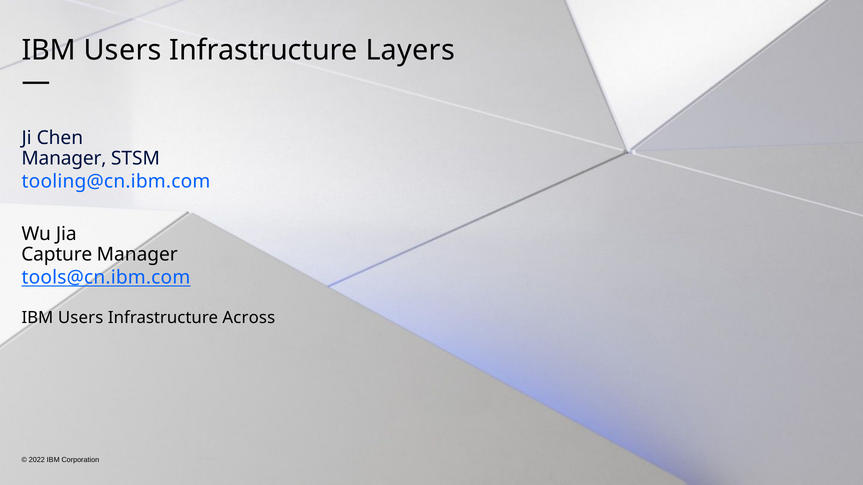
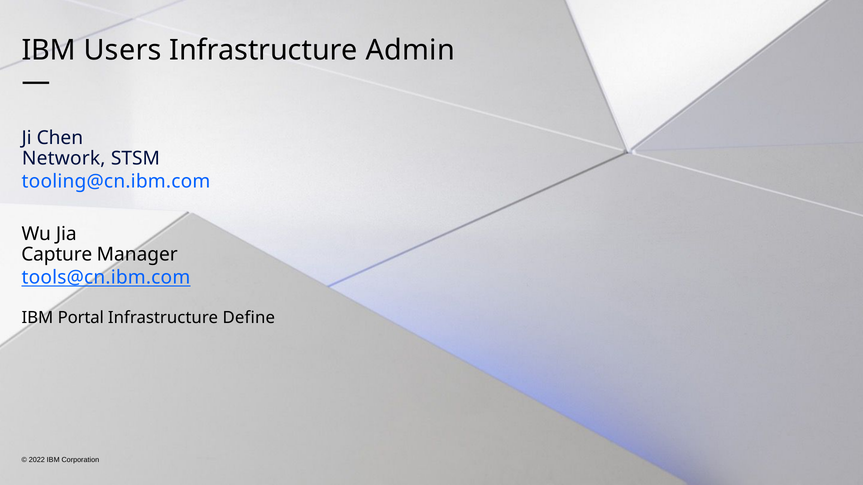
Layers: Layers -> Admin (410, 50)
Manager: Manager -> Network (64, 159)
Users: Users -> Portal (81, 318)
Across: Across -> Define (249, 318)
